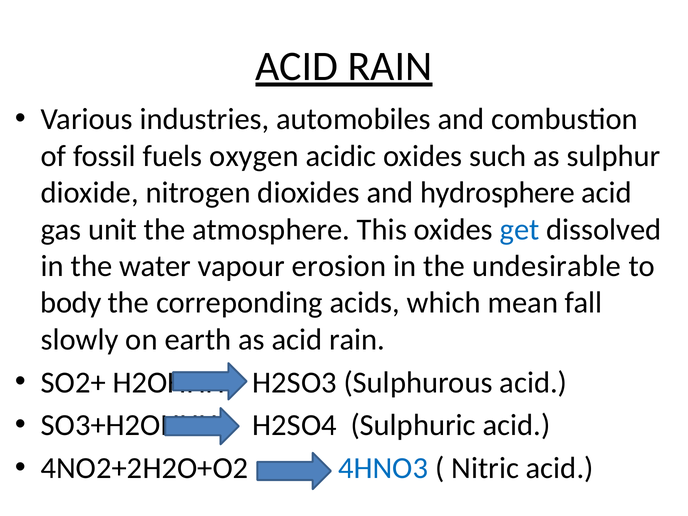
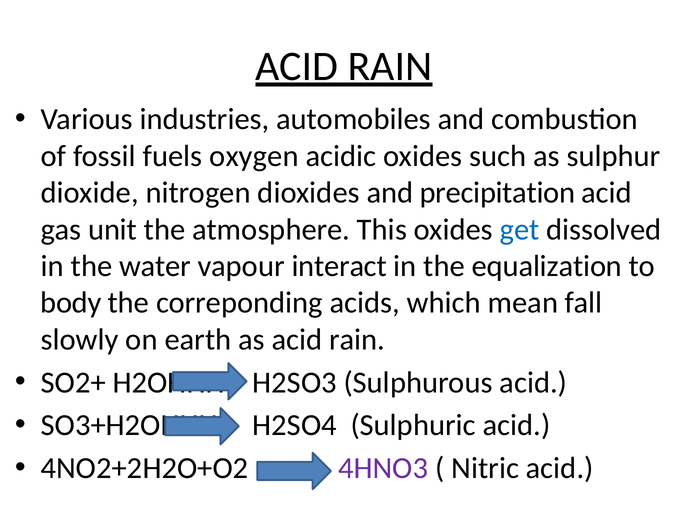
hydrosphere: hydrosphere -> precipitation (497, 193)
erosion: erosion -> interact (339, 266)
undesirable: undesirable -> equalization (547, 266)
4HNO3 colour: blue -> purple (383, 468)
